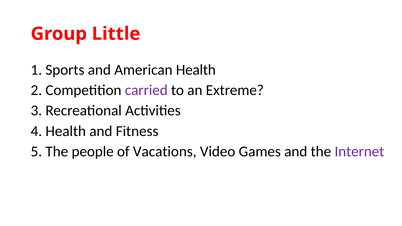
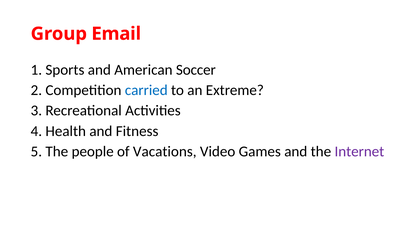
Little: Little -> Email (116, 34)
American Health: Health -> Soccer (196, 70)
carried colour: purple -> blue (146, 90)
